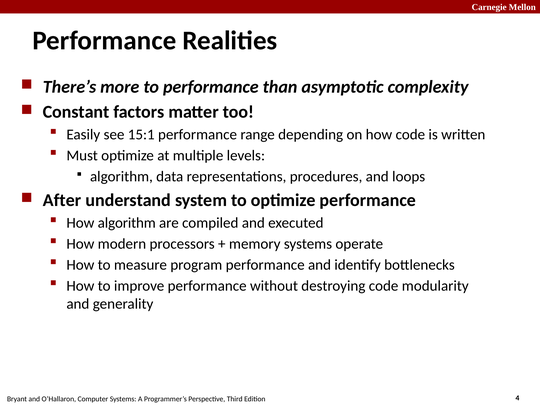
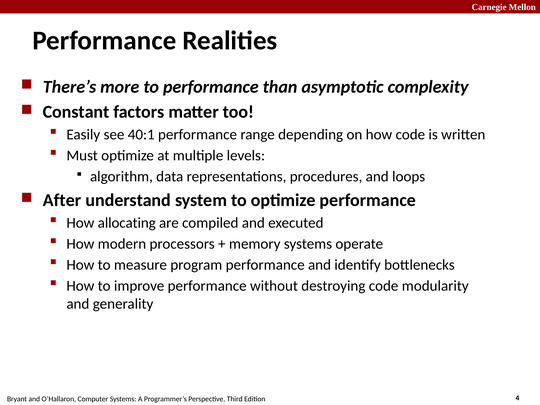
15:1: 15:1 -> 40:1 (141, 135)
How algorithm: algorithm -> allocating (127, 223)
